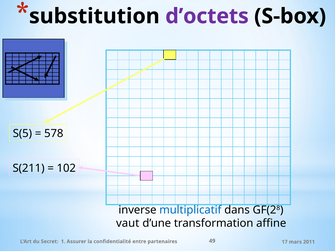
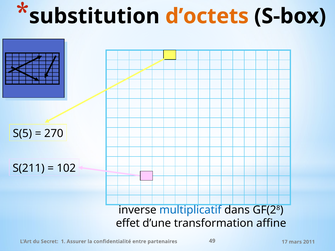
d’octets colour: purple -> orange (207, 16)
578: 578 -> 270 (54, 133)
vaut: vaut -> effet (128, 224)
